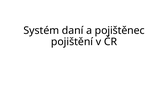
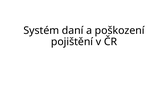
pojištěnec: pojištěnec -> poškození (120, 31)
